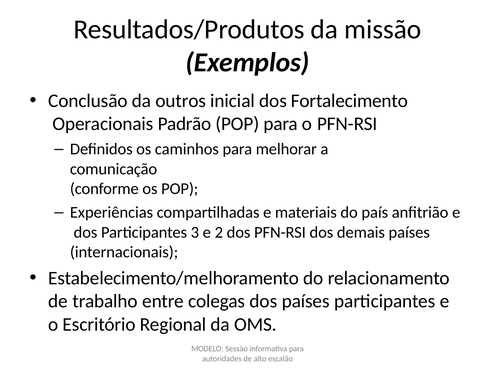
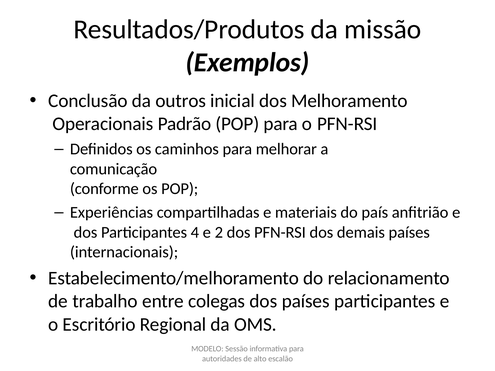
Fortalecimento: Fortalecimento -> Melhoramento (349, 101)
3: 3 -> 4 (195, 232)
